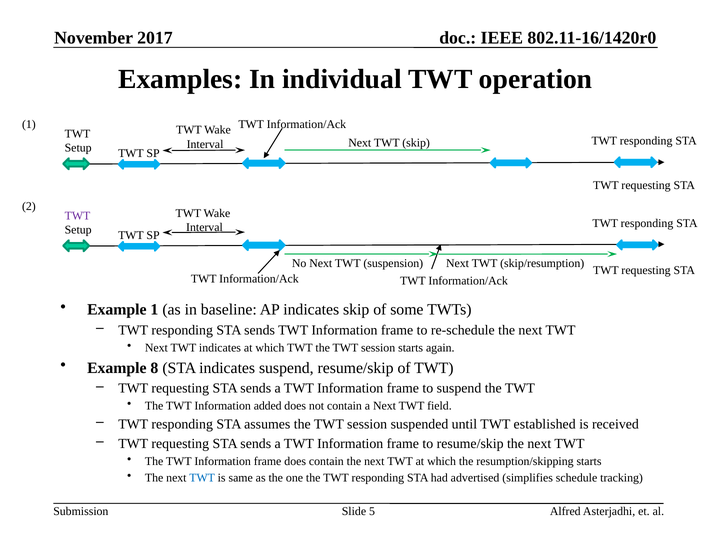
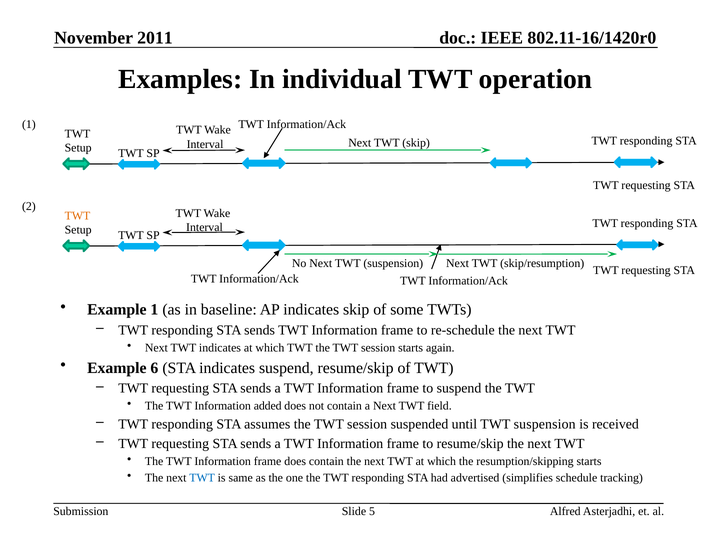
2017: 2017 -> 2011 (155, 38)
TWT colour: purple -> orange (78, 216)
8: 8 -> 6 (154, 368)
until TWT established: established -> suspension (545, 424)
